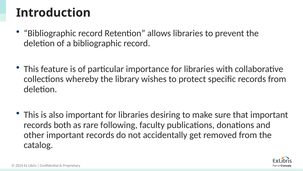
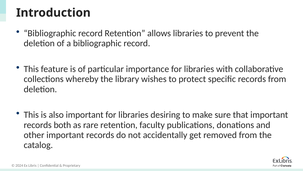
rare following: following -> retention (119, 125)
